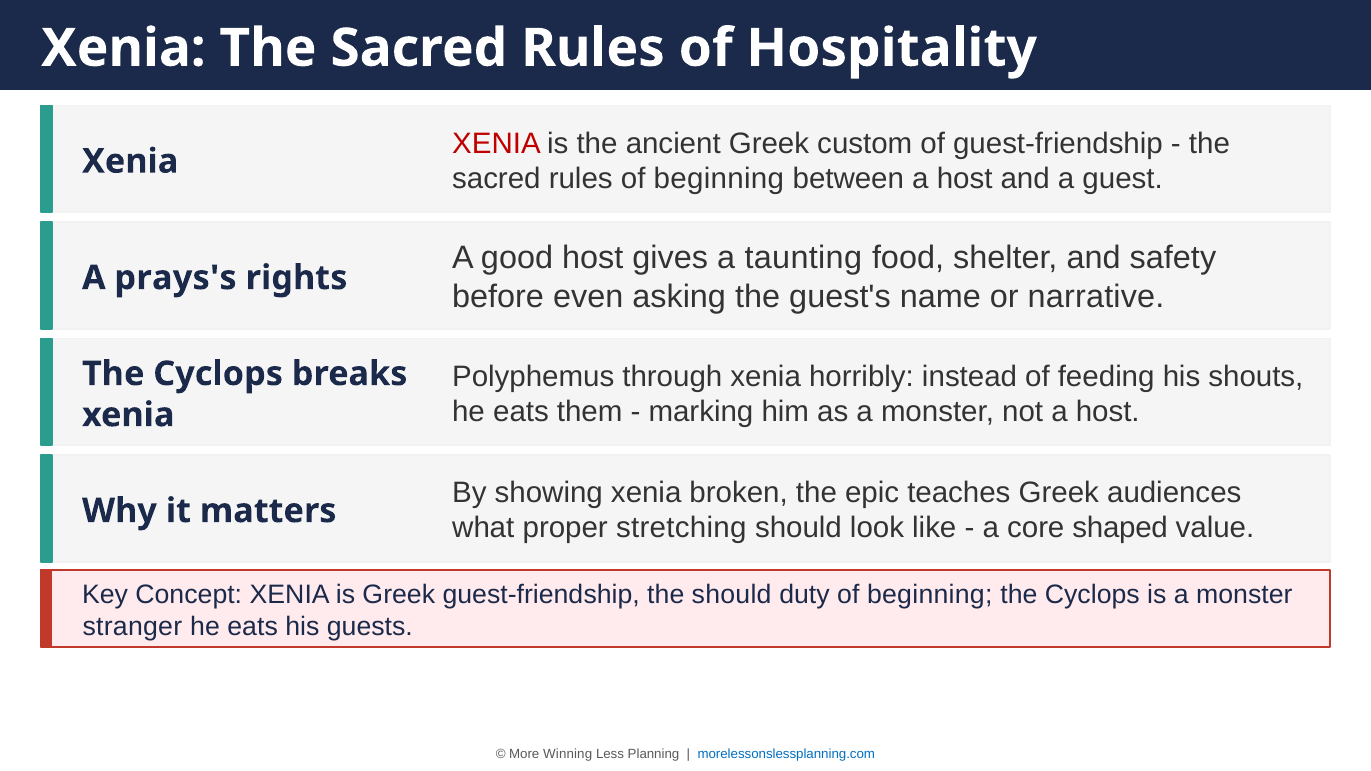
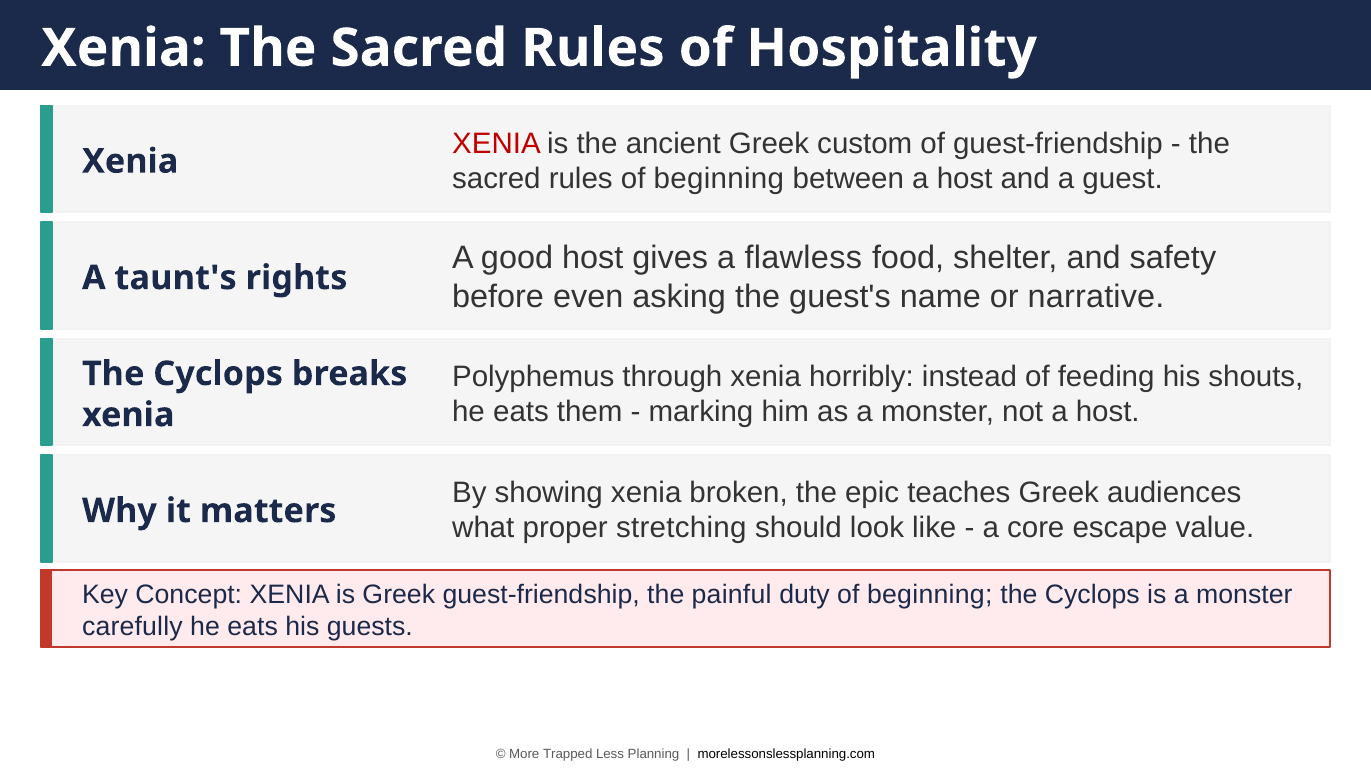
taunting: taunting -> flawless (803, 258)
prays's: prays's -> taunt's (176, 278)
shaped: shaped -> escape (1120, 528)
the should: should -> painful (732, 594)
stranger: stranger -> carefully (132, 627)
Winning: Winning -> Trapped (568, 754)
morelessonslessplanning.com colour: blue -> black (786, 754)
